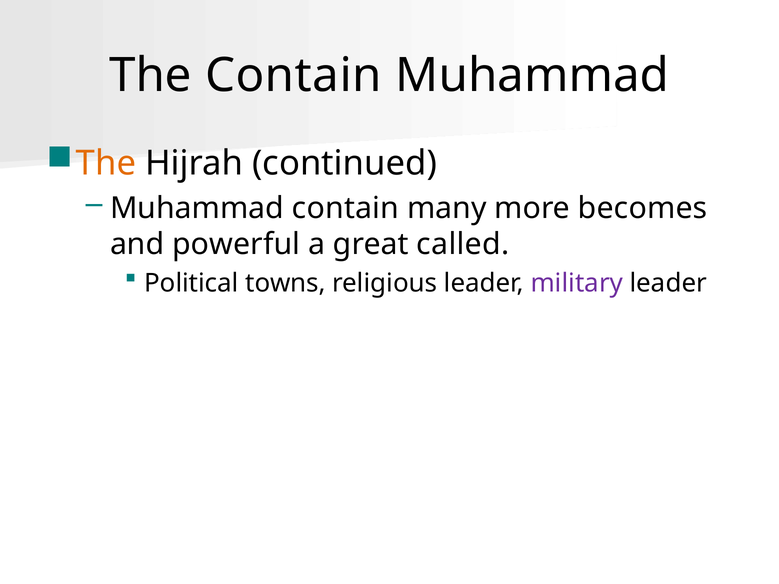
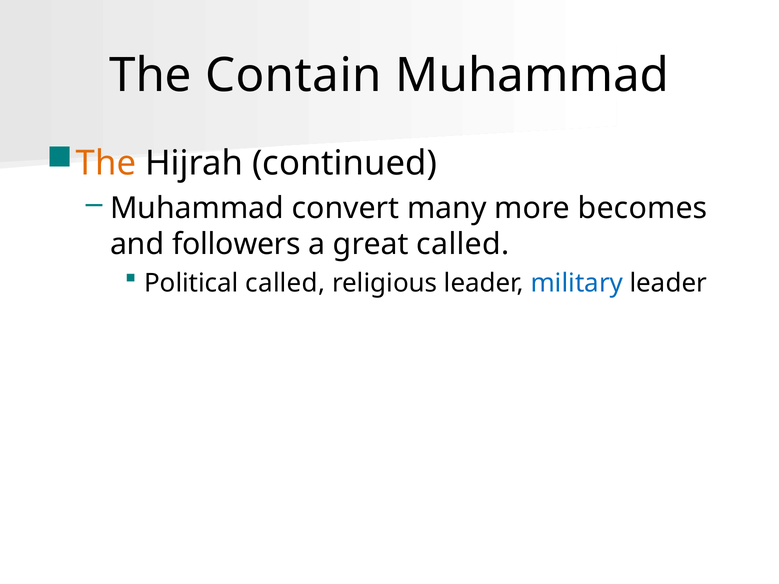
Muhammad contain: contain -> convert (346, 208)
powerful: powerful -> followers (236, 245)
Political towns: towns -> called (285, 283)
military colour: purple -> blue (577, 283)
